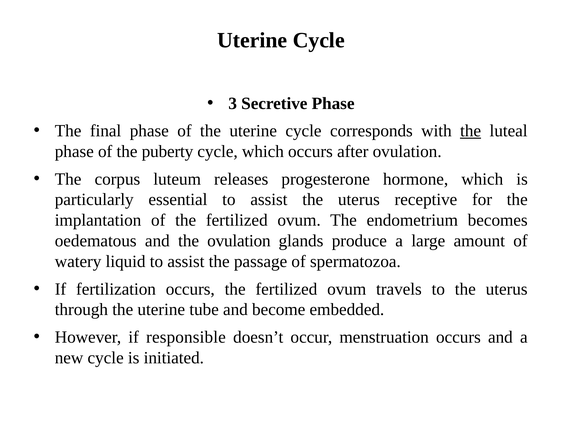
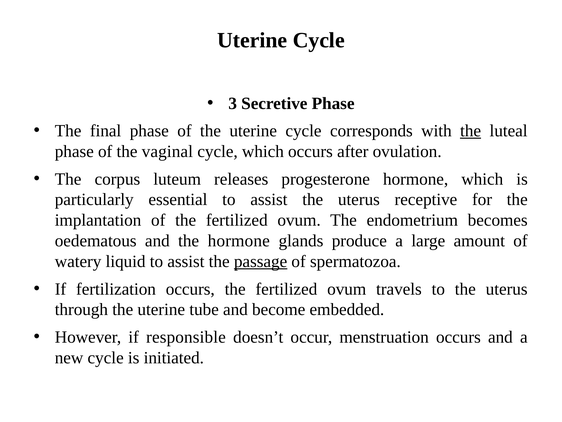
puberty: puberty -> vaginal (167, 151)
the ovulation: ovulation -> hormone (239, 241)
passage underline: none -> present (261, 261)
